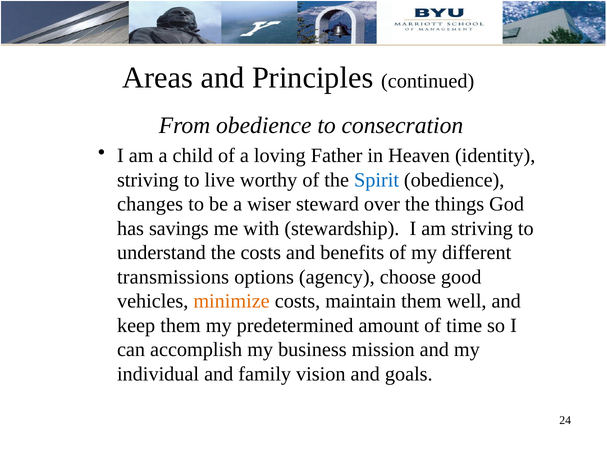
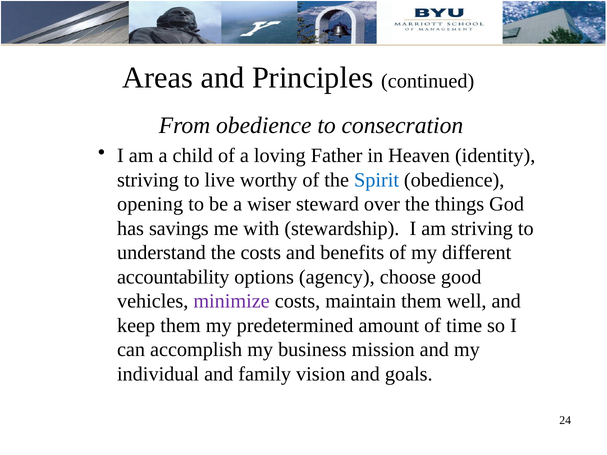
changes: changes -> opening (150, 204)
transmissions: transmissions -> accountability (173, 277)
minimize colour: orange -> purple (232, 301)
